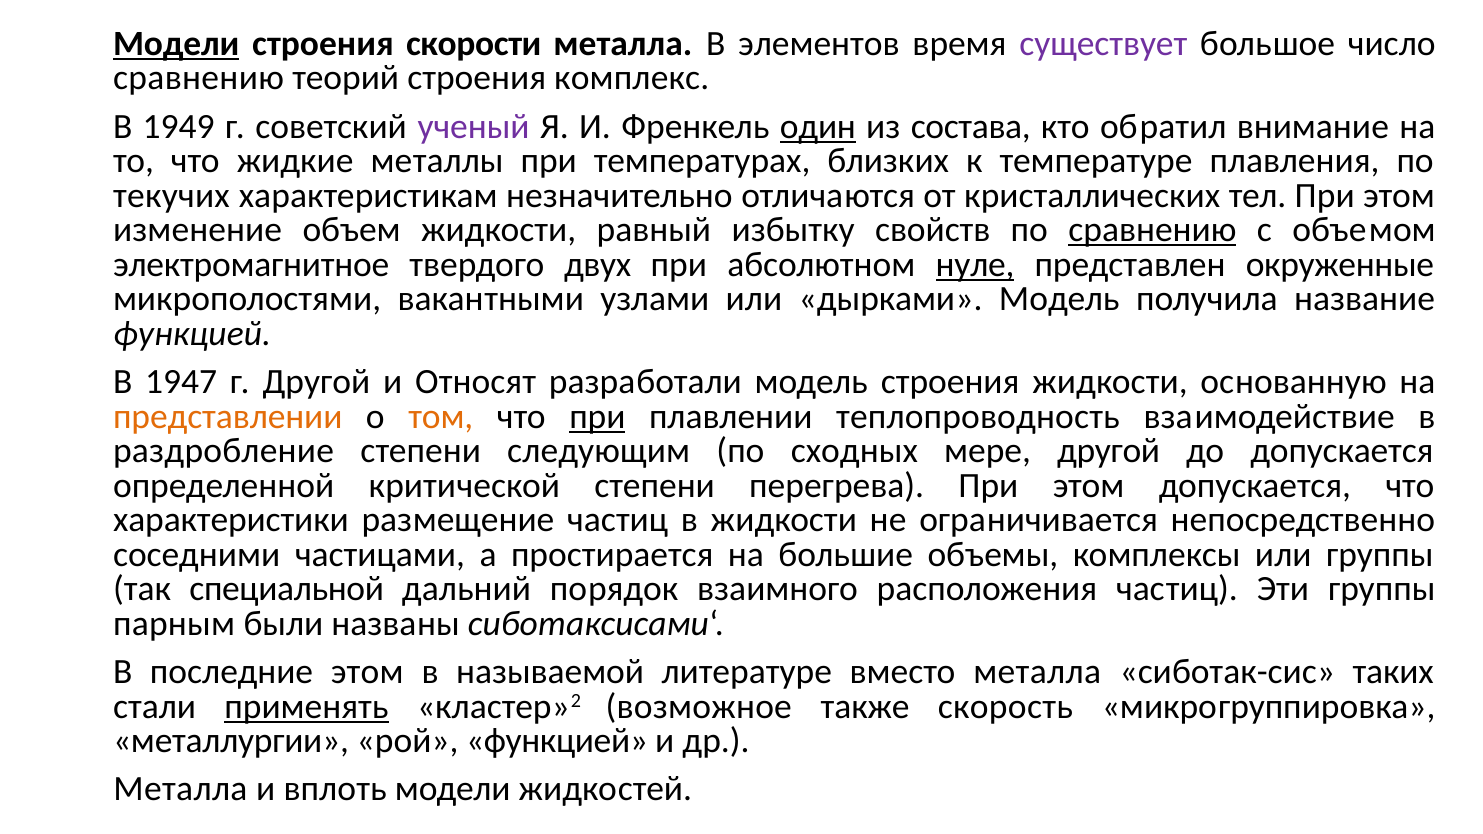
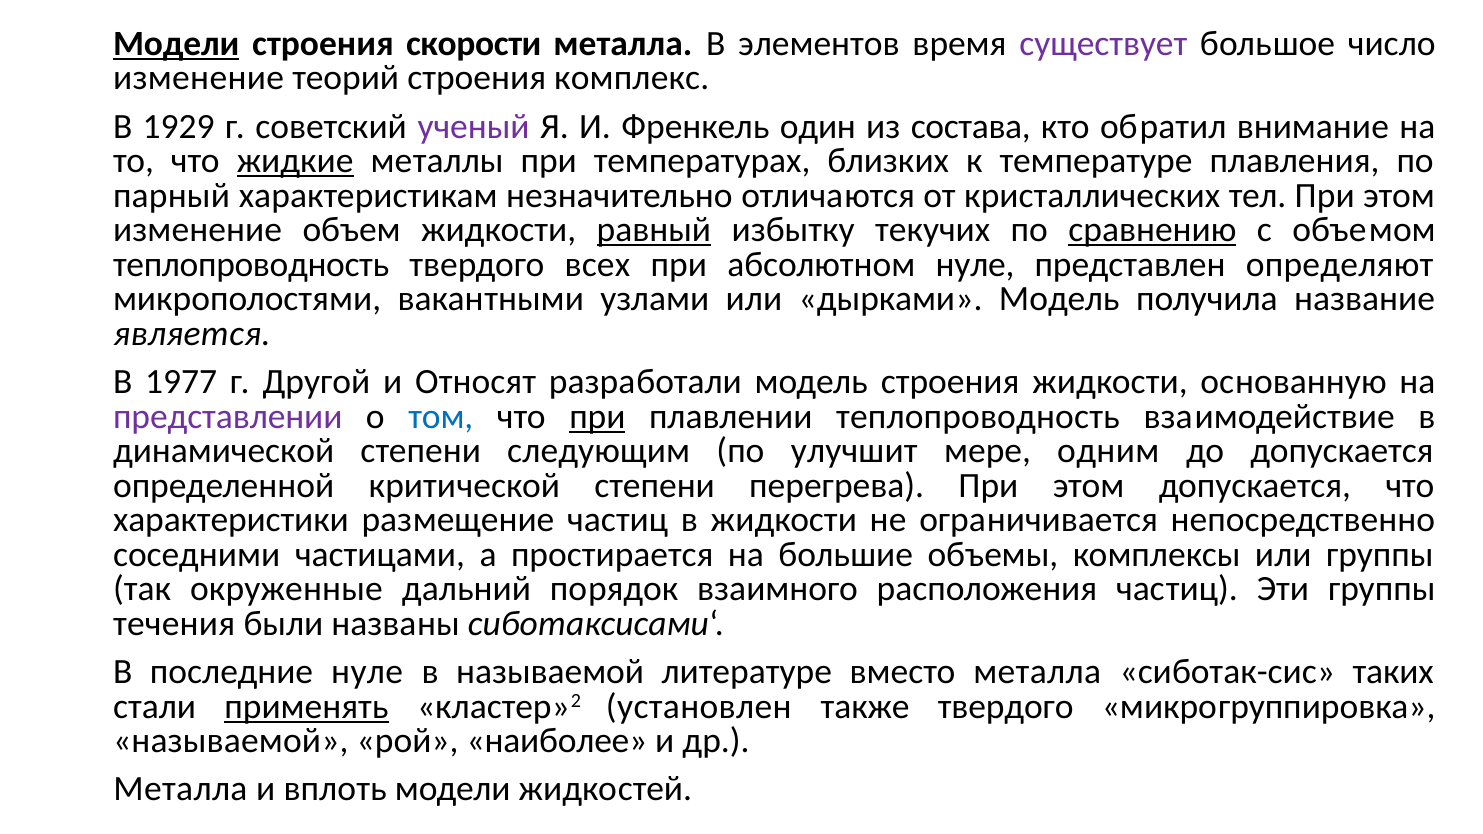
сравнению: сравнению -> изменение (199, 78)
1949: 1949 -> 1929 (179, 127)
один underline: present -> none (818, 127)
жидкие underline: none -> present (295, 161)
текучих: текучих -> парный (172, 196)
равный underline: none -> present (654, 230)
свойств: свойств -> текучих (933, 230)
электромагнитное: электромагнитное -> теплопроводность (251, 265)
двух: двух -> всех (597, 265)
нуле underline: present -> none (975, 265)
окруженные: окруженные -> определяют (1340, 265)
функцией: функцией -> является (192, 334)
1947: 1947 -> 1977 (181, 382)
представлении colour: orange -> purple (228, 417)
том colour: orange -> blue (441, 417)
раздробление: раздробление -> динамической (224, 451)
сходных: сходных -> улучшит (854, 451)
мере другой: другой -> одним (1108, 451)
специальной: специальной -> окруженные (286, 589)
парным: парным -> течения (174, 624)
последние этом: этом -> нуле (367, 672)
возможное: возможное -> установлен (699, 706)
также скорость: скорость -> твердого (1006, 706)
металлургии: металлургии -> называемой (231, 741)
рой функцией: функцией -> наиболее (557, 741)
